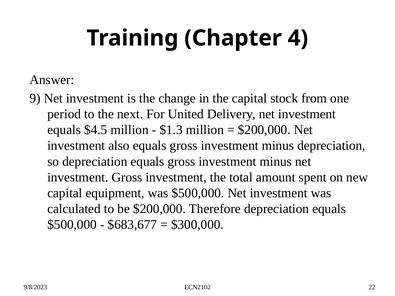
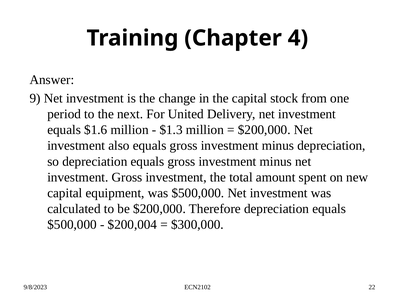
$4.5: $4.5 -> $1.6 (96, 130)
$683,677: $683,677 -> $200,004 (132, 225)
